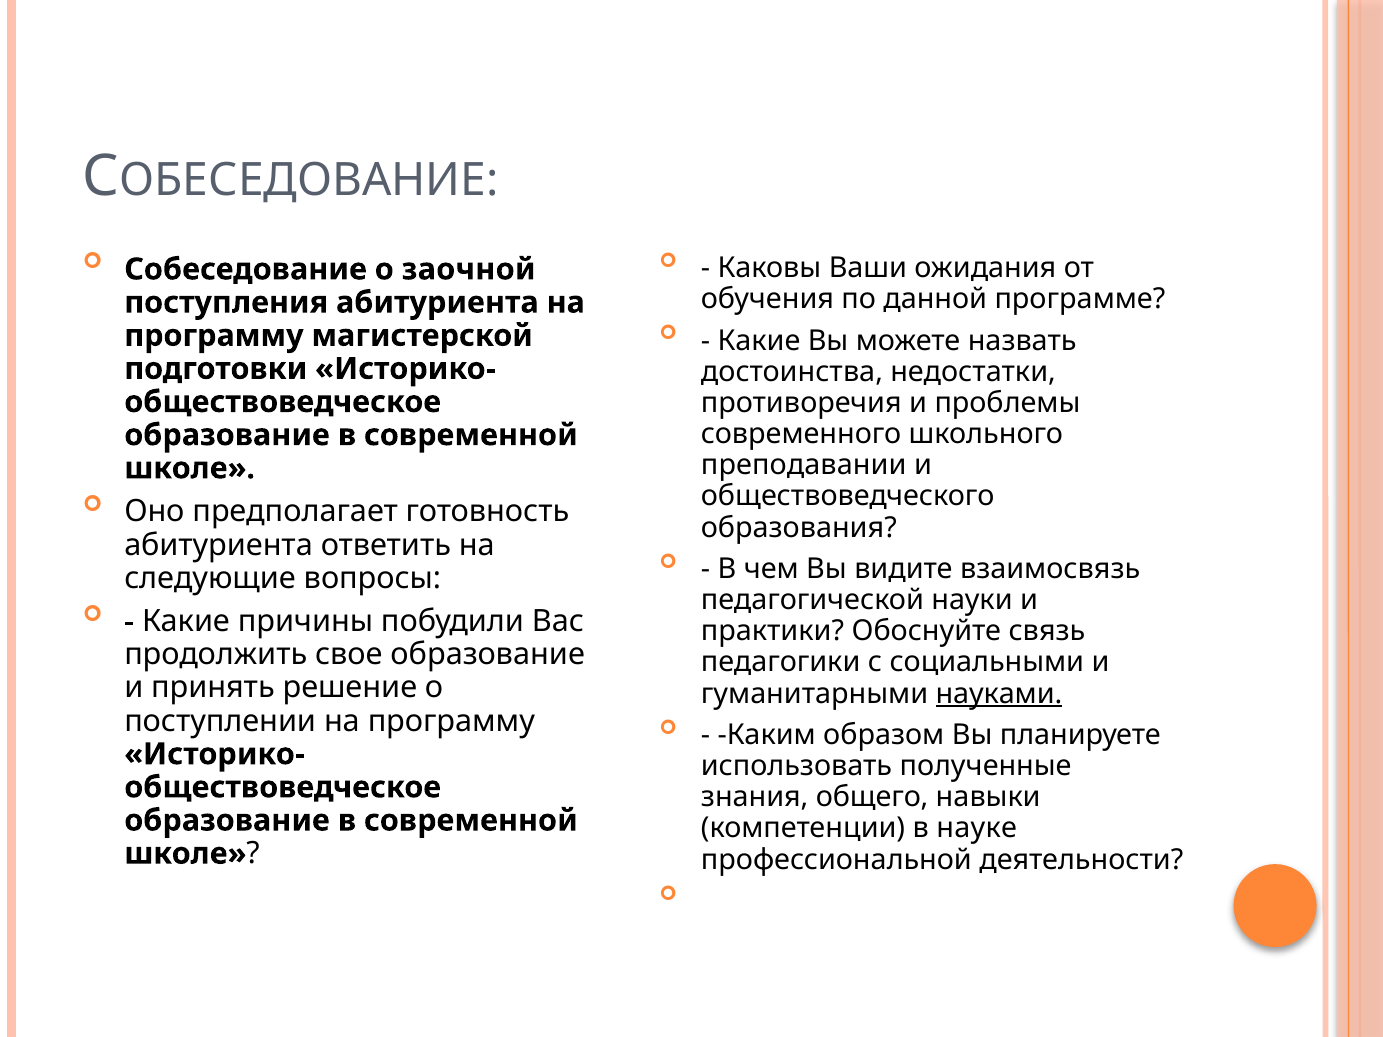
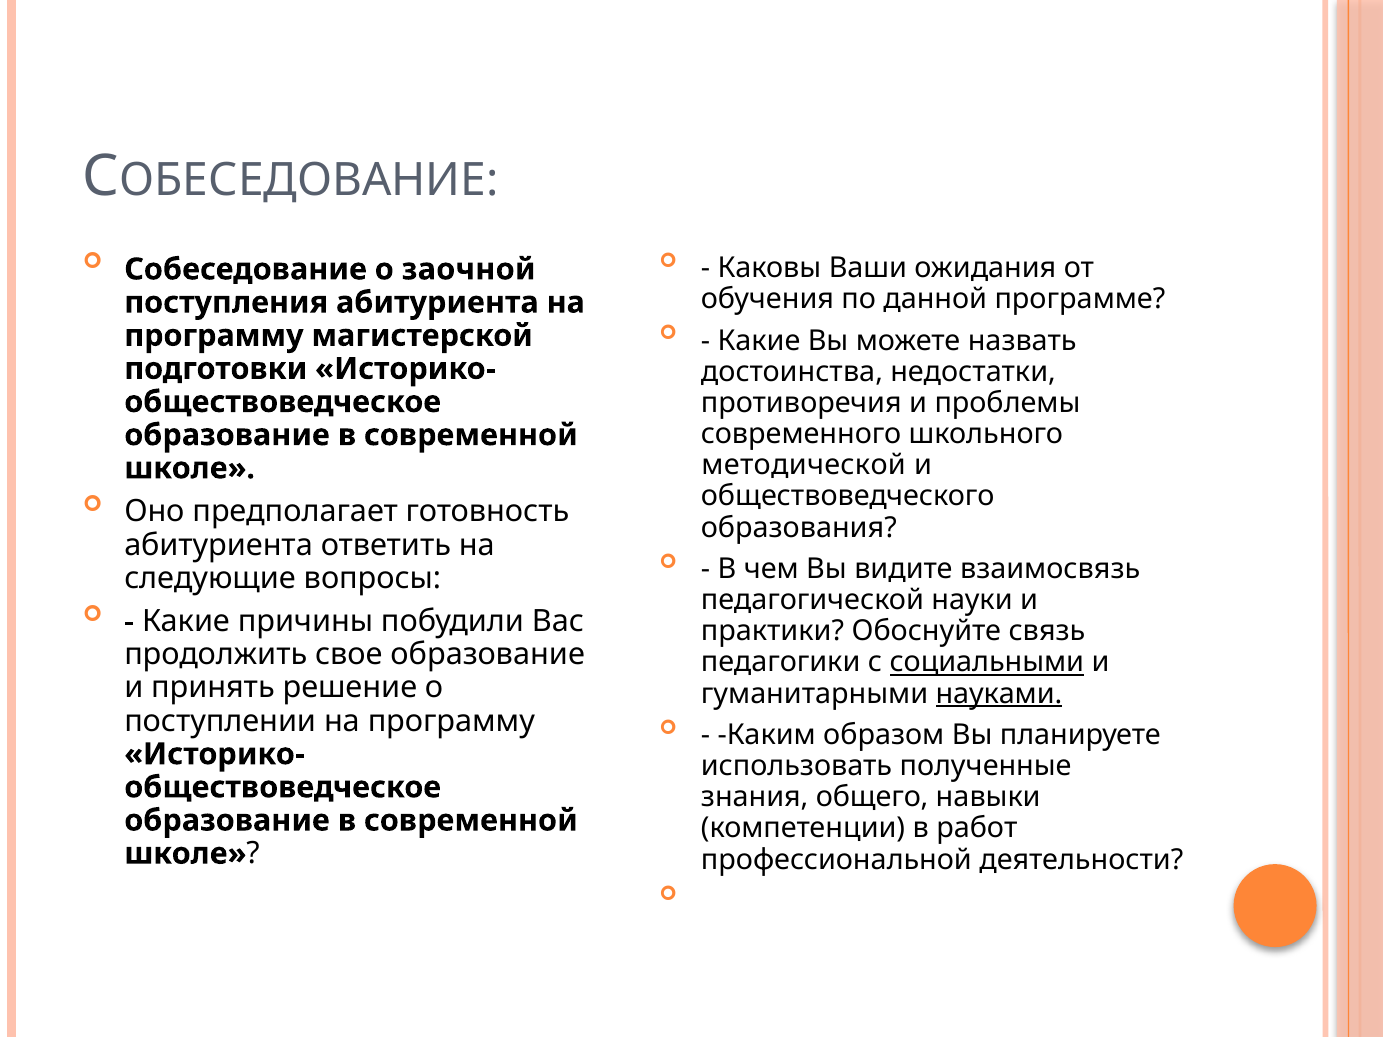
преподавании: преподавании -> методической (804, 465)
социальными underline: none -> present (987, 663)
науке: науке -> работ (977, 829)
